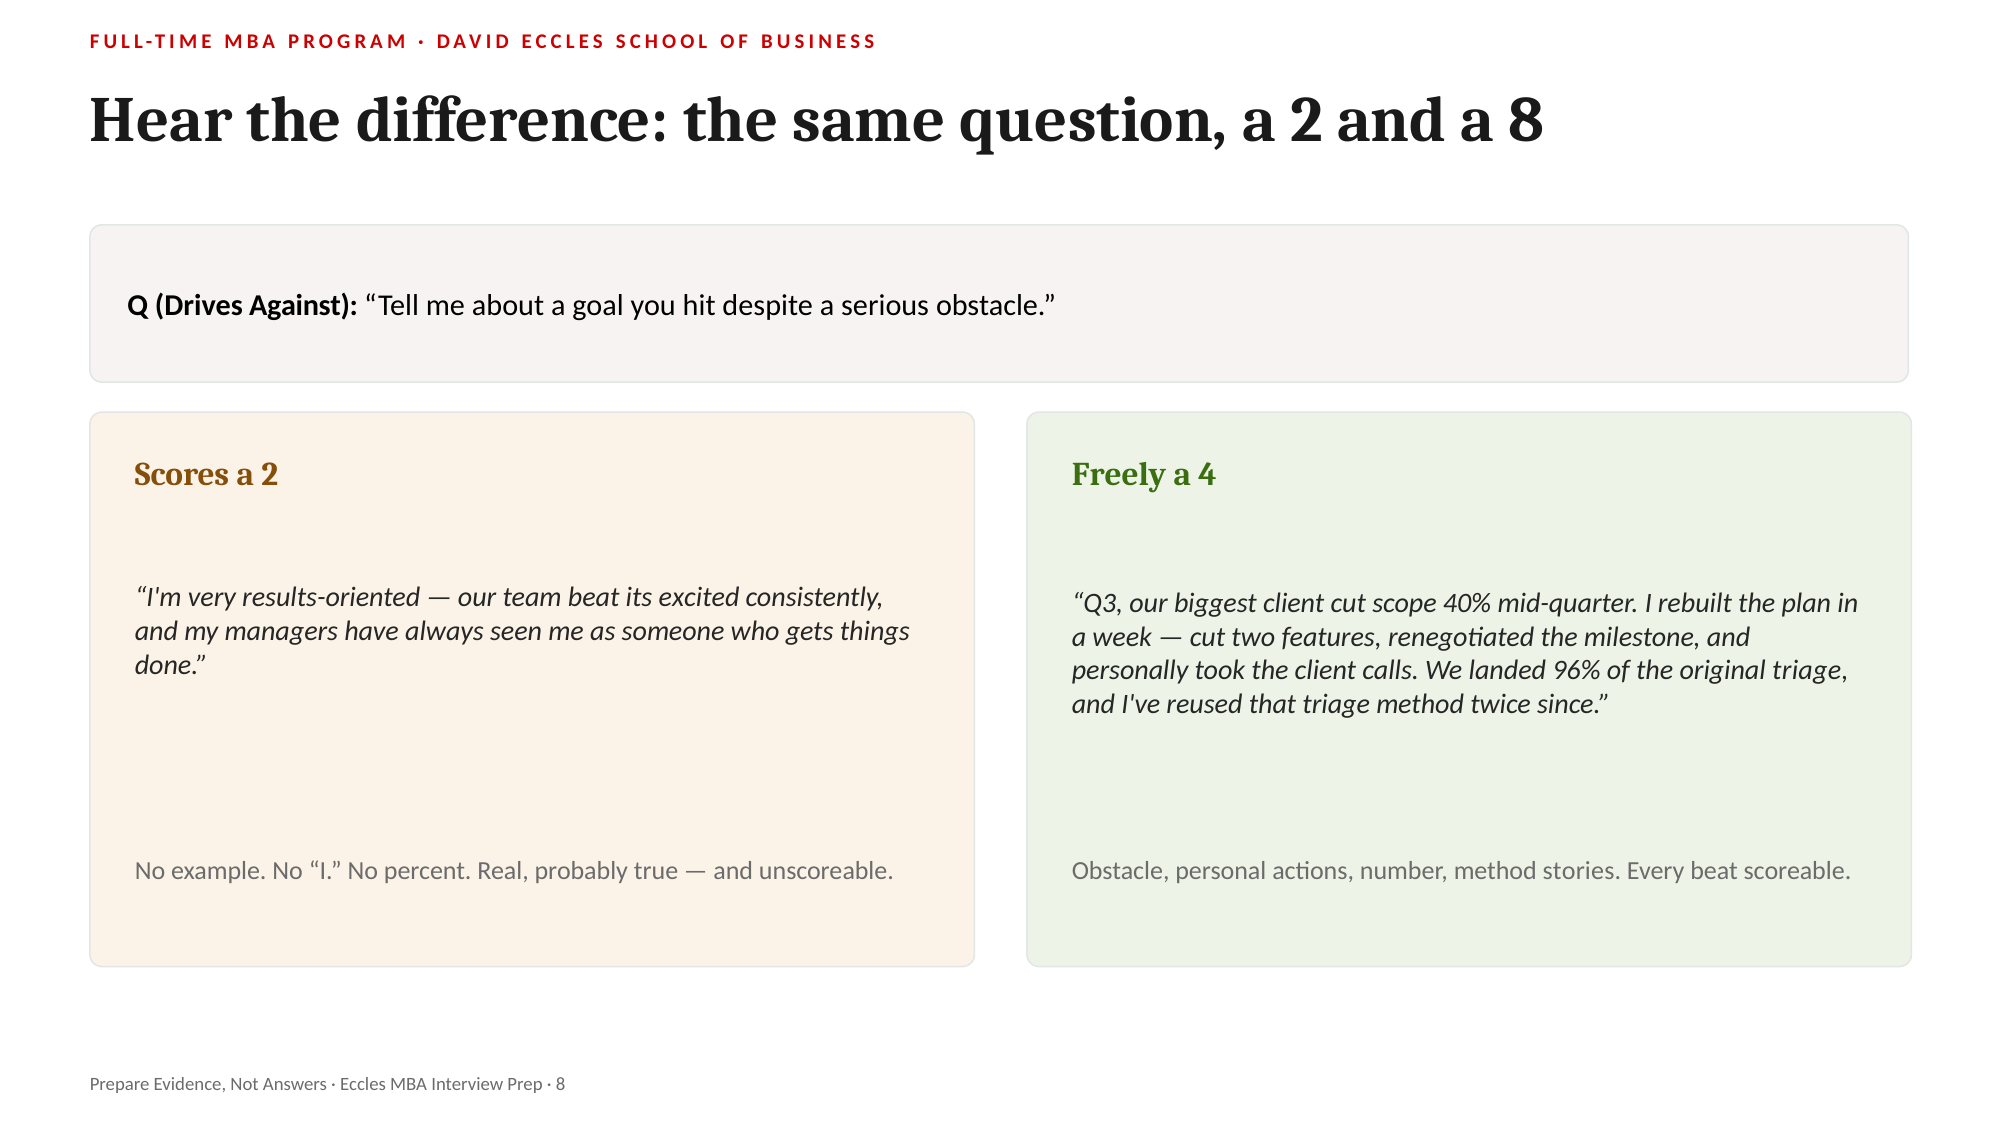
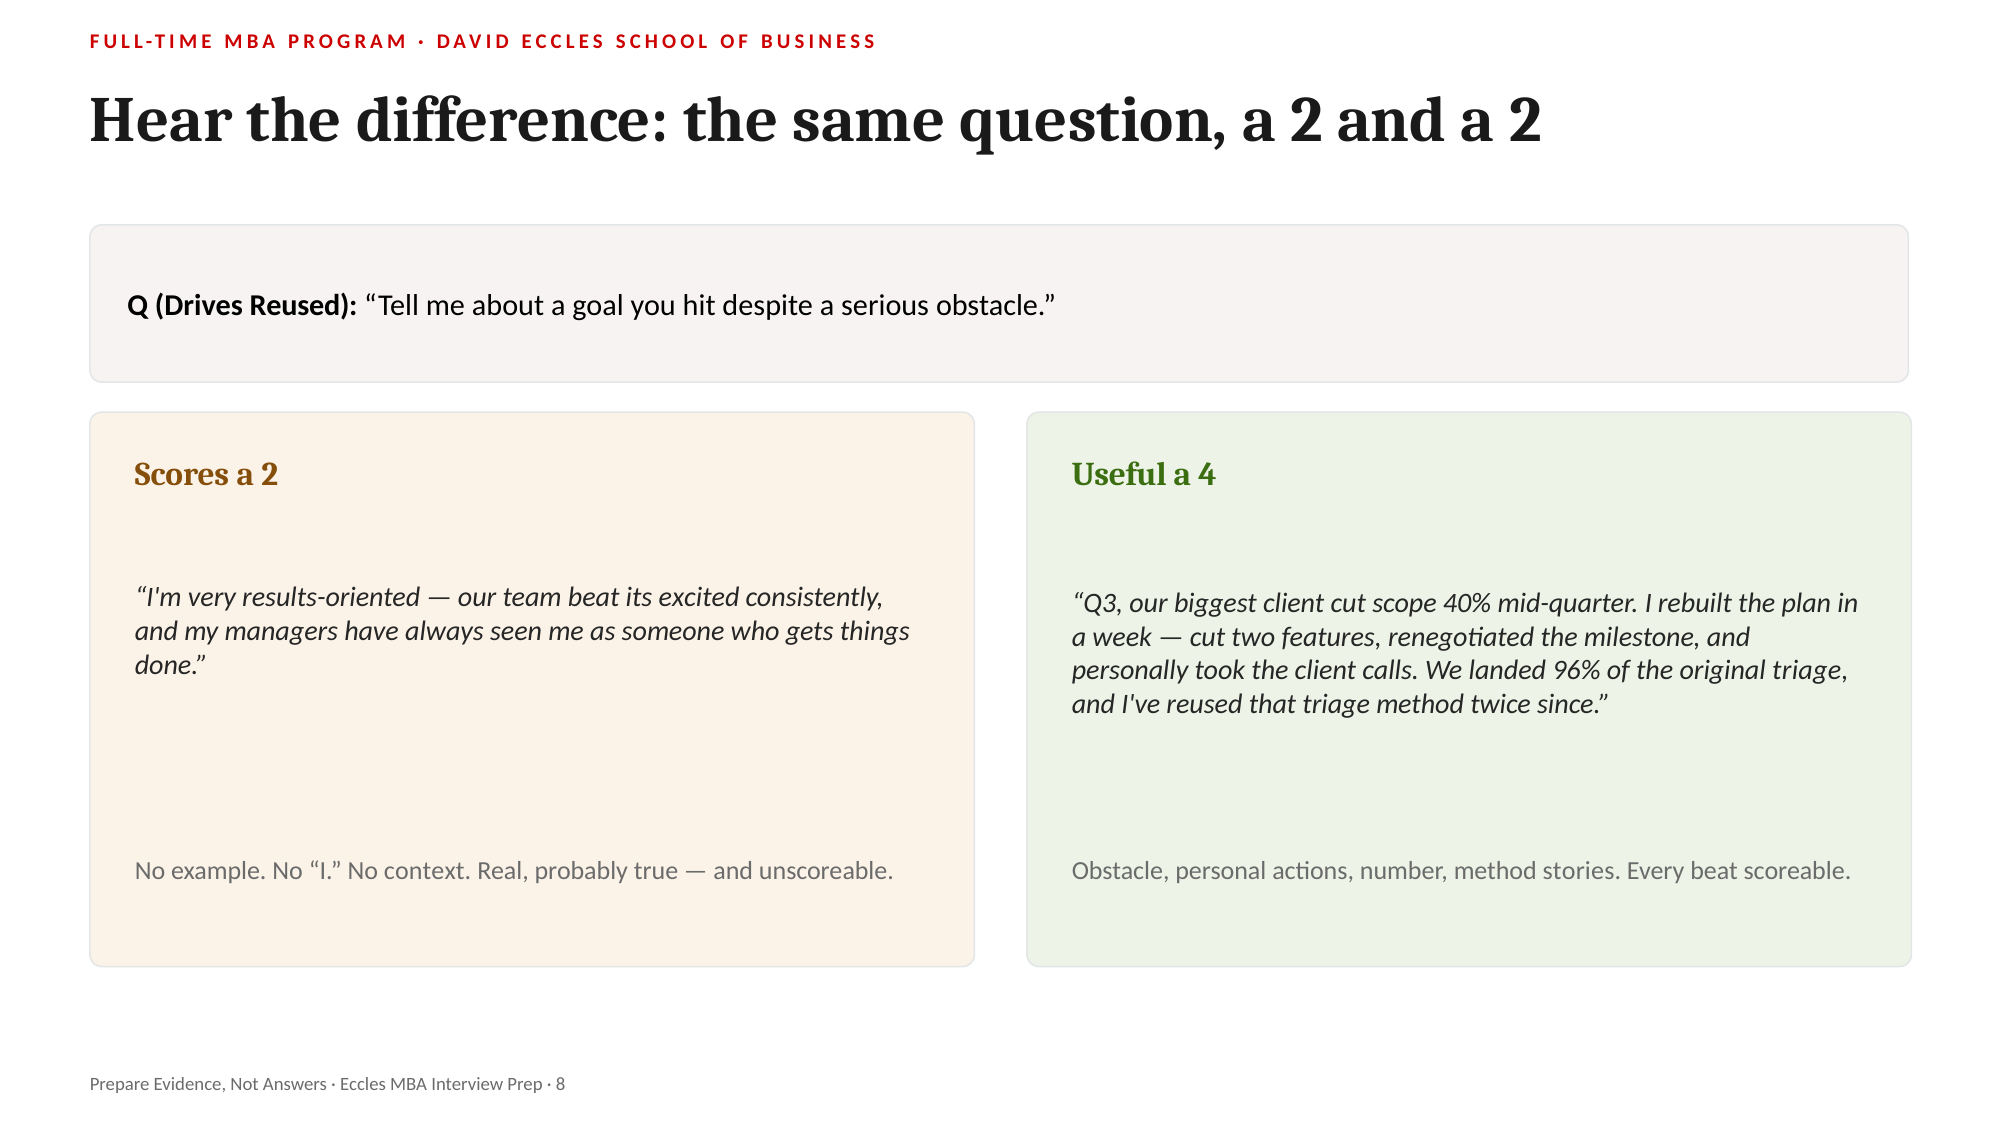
and a 8: 8 -> 2 (1526, 121)
Drives Against: Against -> Reused (304, 306)
Freely: Freely -> Useful (1119, 474)
percent: percent -> context (428, 871)
